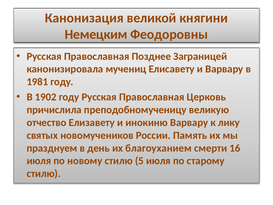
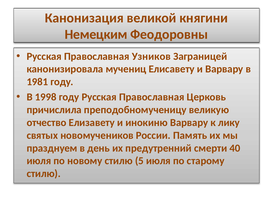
Позднее: Позднее -> Узников (151, 56)
1902: 1902 -> 1998 (46, 97)
благоуханием: благоуханием -> предутренний (159, 148)
16: 16 -> 40 (235, 148)
